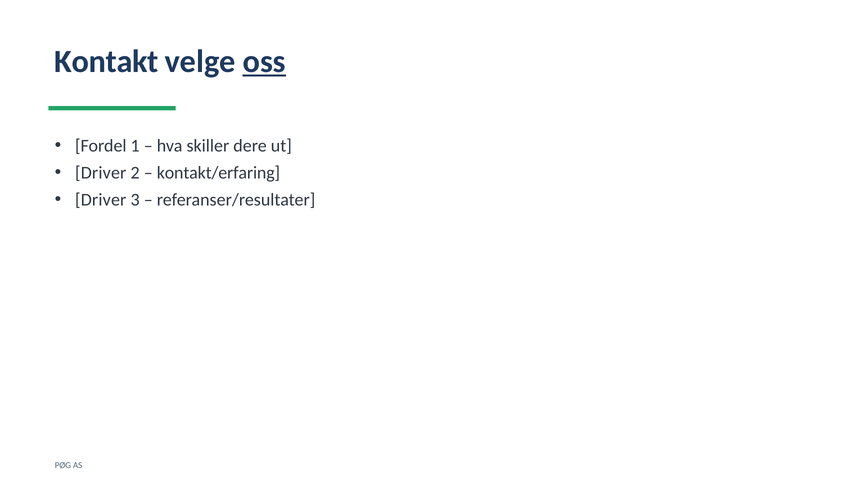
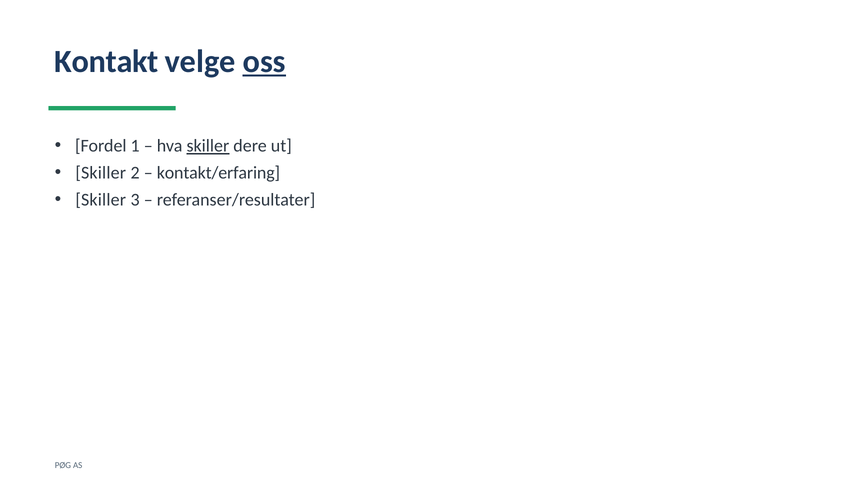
skiller underline: none -> present (208, 146)
Driver: Driver -> Skiller (101, 173)
Driver: Driver -> Skiller (101, 200)
